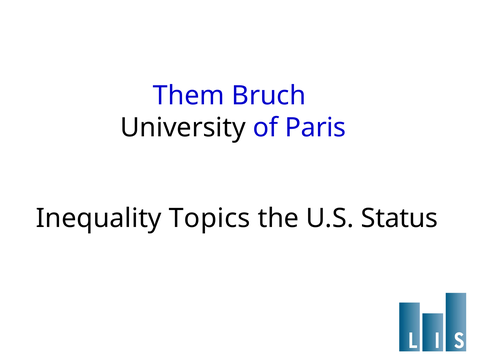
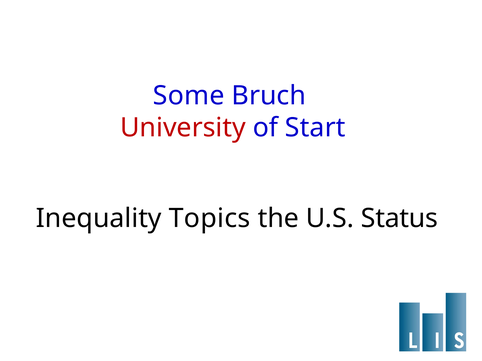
Them: Them -> Some (189, 96)
University colour: black -> red (183, 128)
Paris: Paris -> Start (315, 128)
